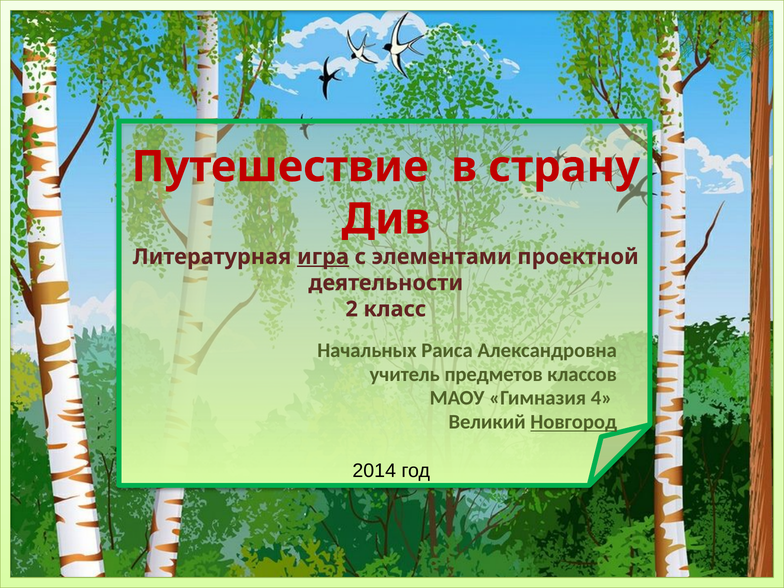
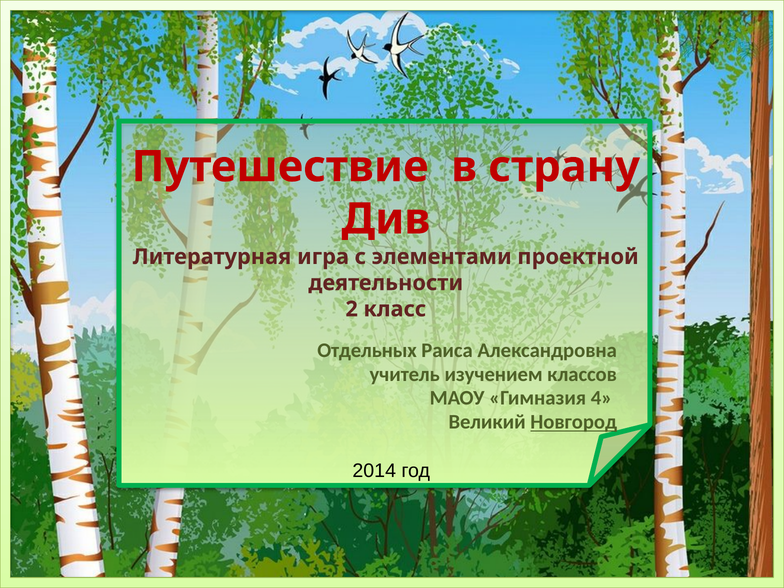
игра underline: present -> none (323, 257)
Начальных: Начальных -> Отдельных (367, 350)
предметов: предметов -> изучением (494, 374)
